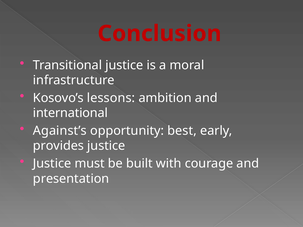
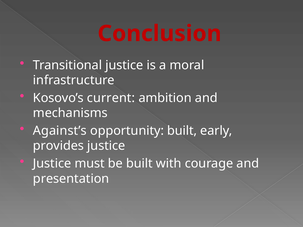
lessons: lessons -> current (111, 98)
international: international -> mechanisms (70, 113)
opportunity best: best -> built (182, 131)
